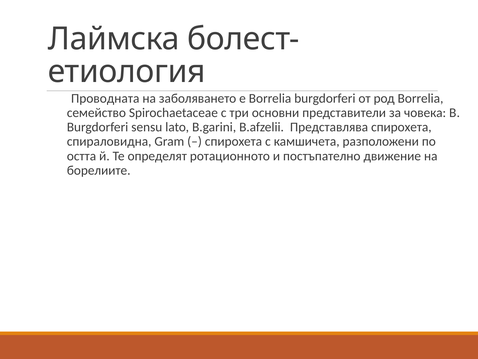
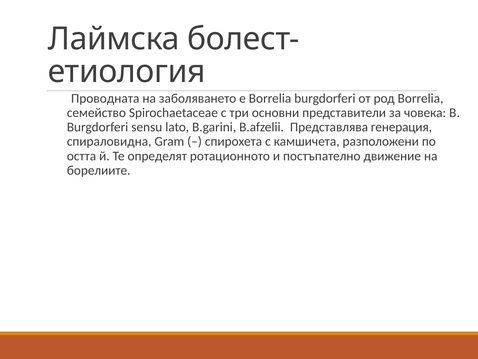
Представлява спирохета: спирохета -> генерация (401, 127)
